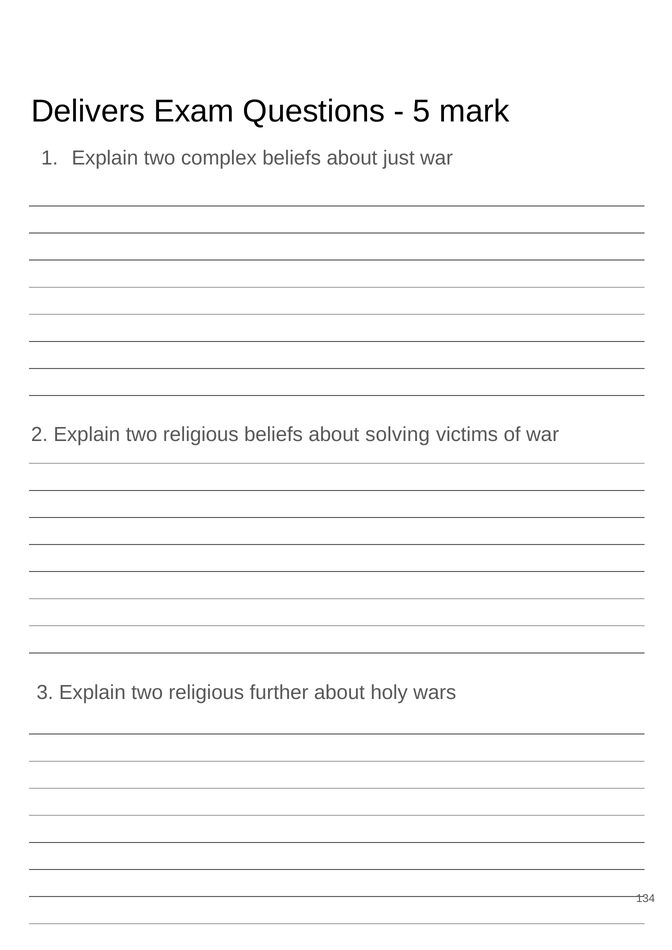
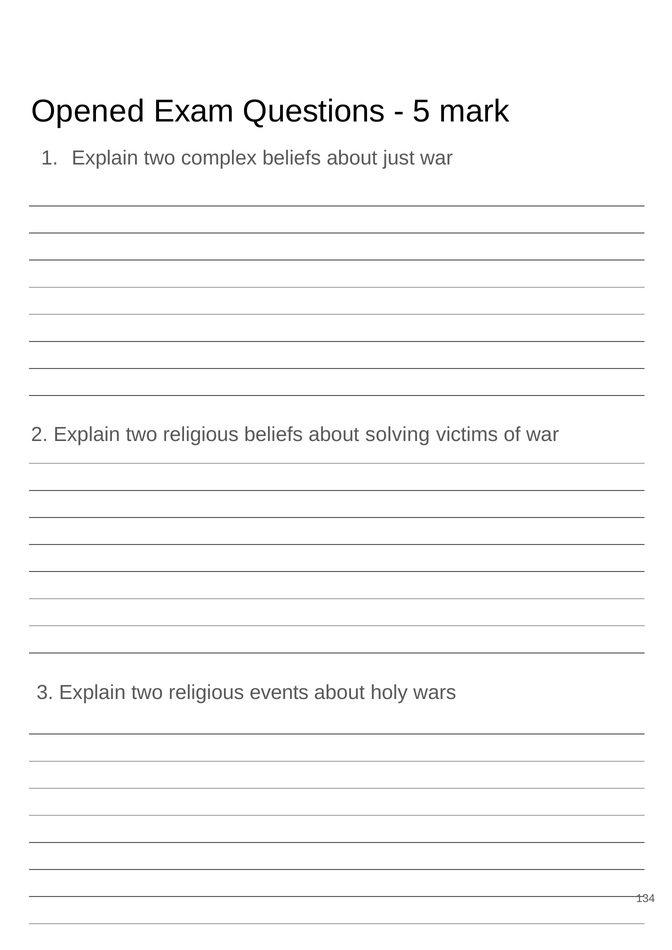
Delivers: Delivers -> Opened (88, 112)
further: further -> events (279, 693)
